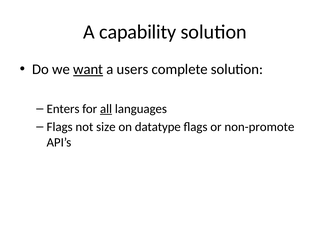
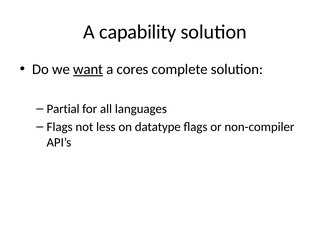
users: users -> cores (133, 69)
Enters: Enters -> Partial (63, 109)
all underline: present -> none (106, 109)
size: size -> less (106, 127)
non-promote: non-promote -> non-compiler (259, 127)
